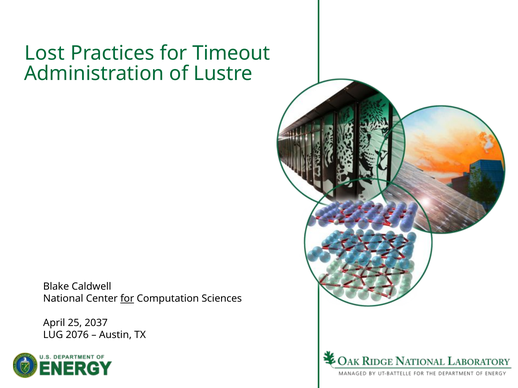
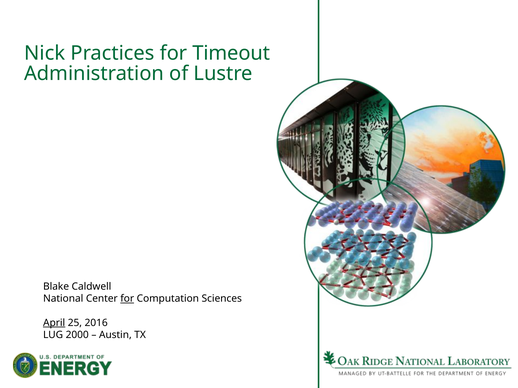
Lost: Lost -> Nick (45, 53)
April underline: none -> present (54, 323)
2037: 2037 -> 2016 (96, 323)
2076: 2076 -> 2000 (77, 335)
